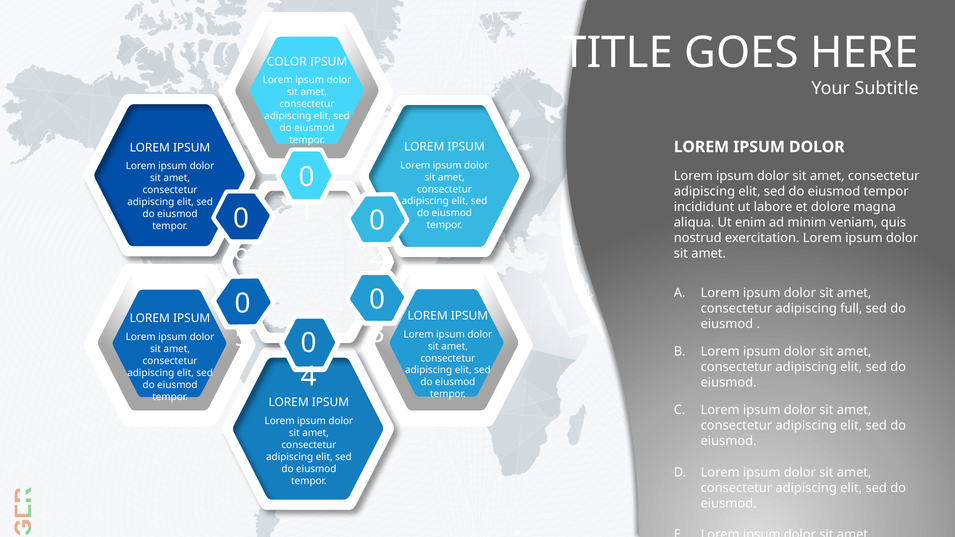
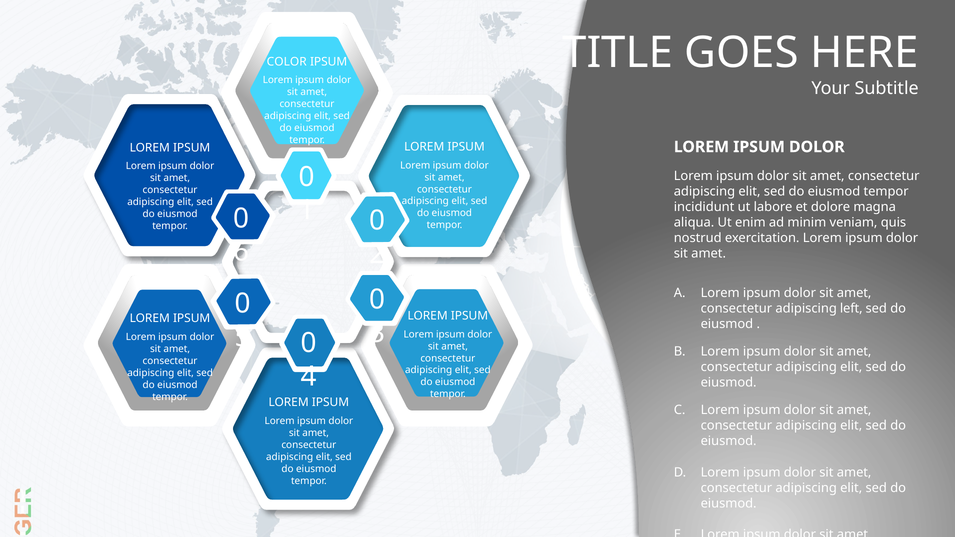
full: full -> left (851, 309)
